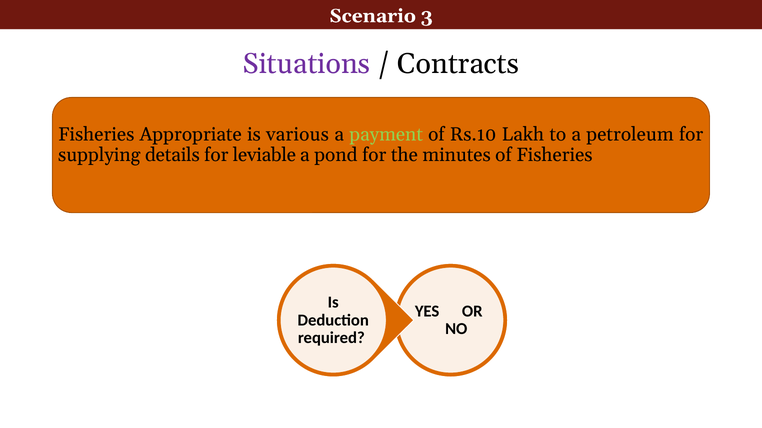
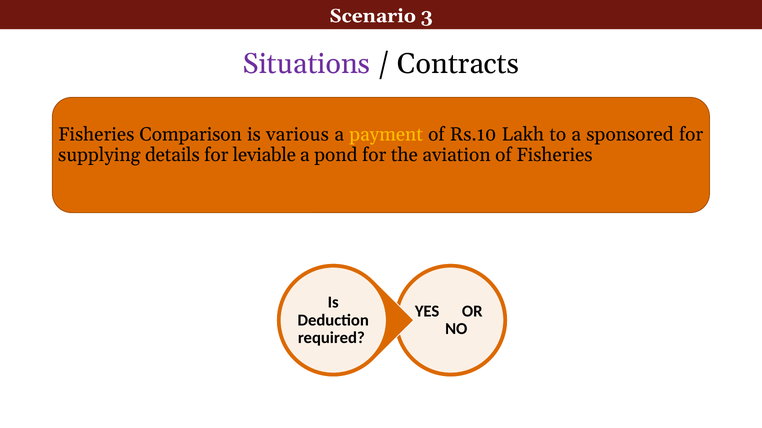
Appropriate: Appropriate -> Comparison (191, 135)
payment colour: light green -> yellow (386, 135)
petroleum: petroleum -> sponsored (630, 135)
minutes: minutes -> aviation (457, 155)
